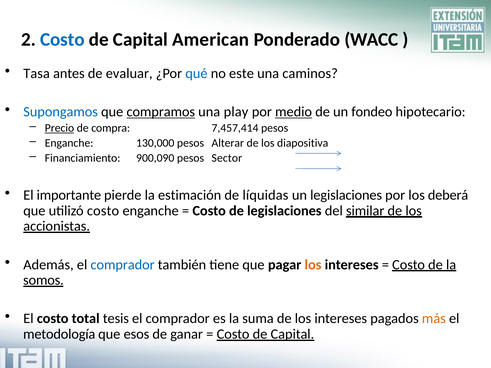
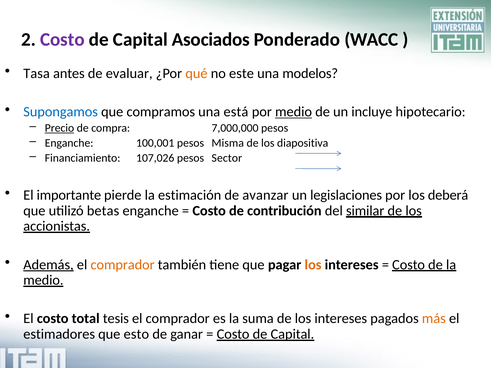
Costo colour: blue -> purple (62, 40)
American: American -> Asociados (211, 40)
qué colour: blue -> orange (196, 73)
caminos: caminos -> modelos (310, 73)
compramos underline: present -> none (161, 112)
play: play -> está (236, 112)
fondeo: fondeo -> incluye (372, 112)
7,457,414: 7,457,414 -> 7,000,000 (235, 128)
130,000: 130,000 -> 100,001 (155, 143)
Alterar: Alterar -> Misma (228, 143)
900,090: 900,090 -> 107,026 (155, 158)
líquidas: líquidas -> avanzar (265, 195)
utilizó costo: costo -> betas (103, 211)
de legislaciones: legislaciones -> contribución (284, 211)
Además underline: none -> present (49, 265)
comprador colour: blue -> orange (123, 265)
somos: somos -> medio (43, 280)
metodología: metodología -> estimadores (59, 334)
esos: esos -> esto (136, 334)
